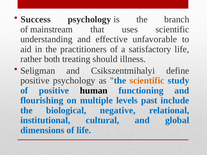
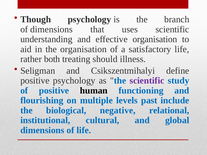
Success: Success -> Though (36, 19)
of mainstream: mainstream -> dimensions (51, 29)
effective unfavorable: unfavorable -> organisation (155, 39)
the practitioners: practitioners -> organisation (83, 49)
scientific colour: orange -> purple (147, 81)
